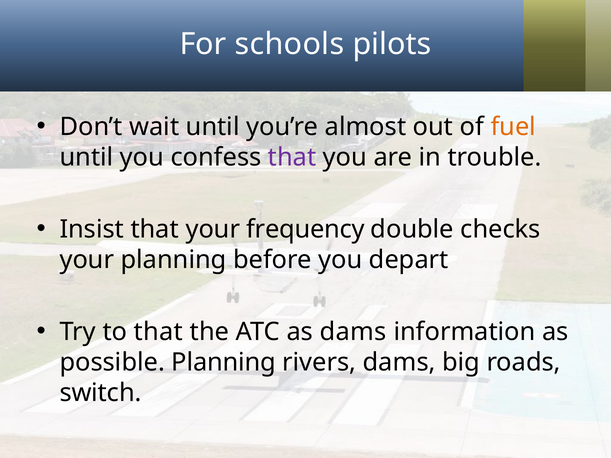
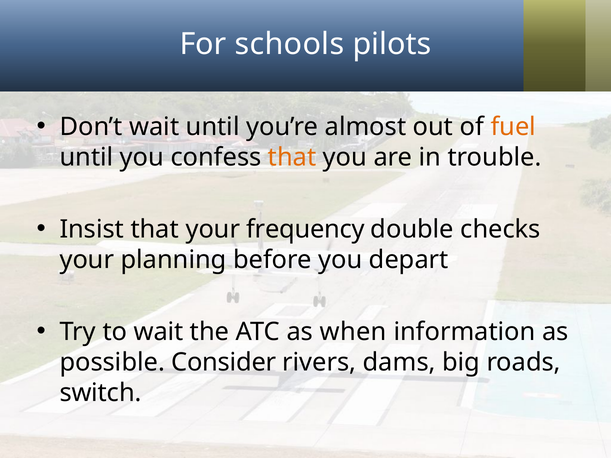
that colour: purple -> orange (292, 158)
to that: that -> wait (159, 332)
as dams: dams -> when (353, 332)
possible Planning: Planning -> Consider (224, 363)
